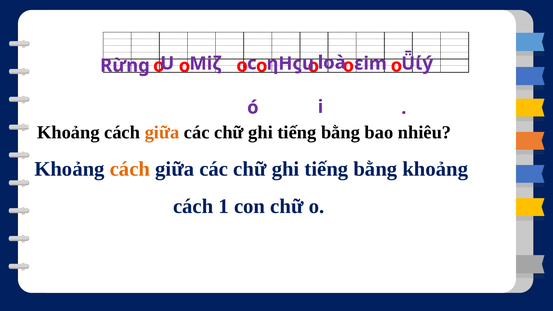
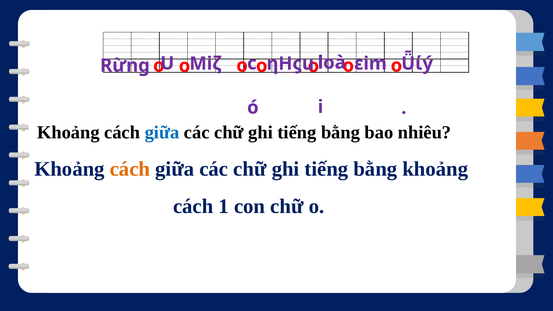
giữa colour: orange -> blue (162, 133)
